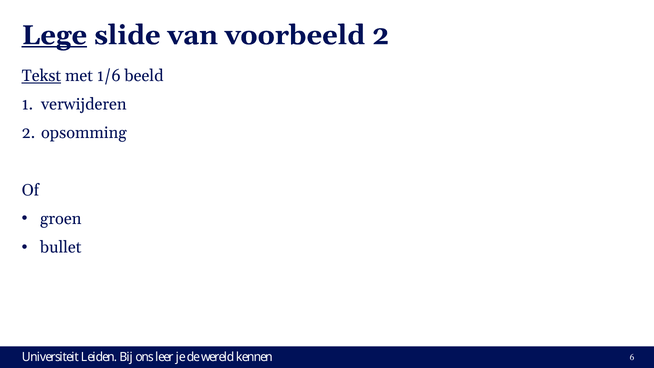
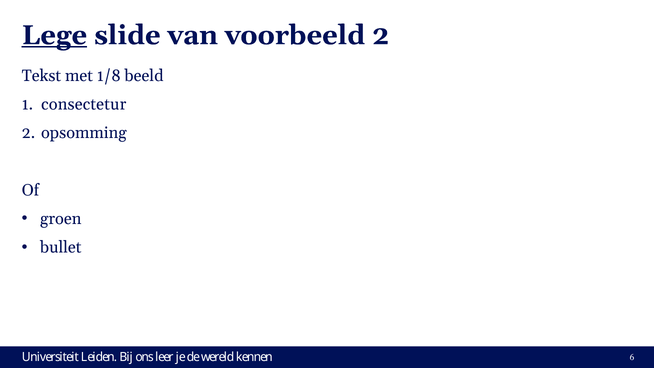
Tekst underline: present -> none (41, 76)
1/6: 1/6 -> 1/8 (109, 76)
verwijderen: verwijderen -> consectetur (84, 104)
